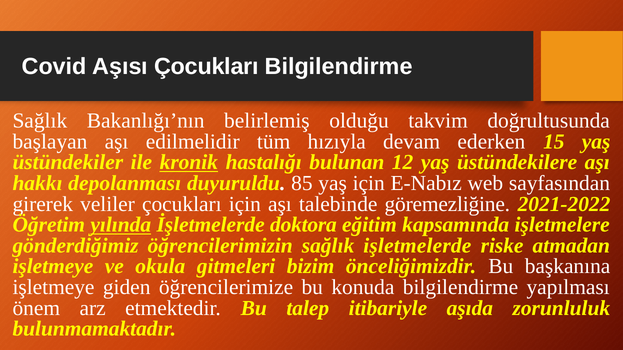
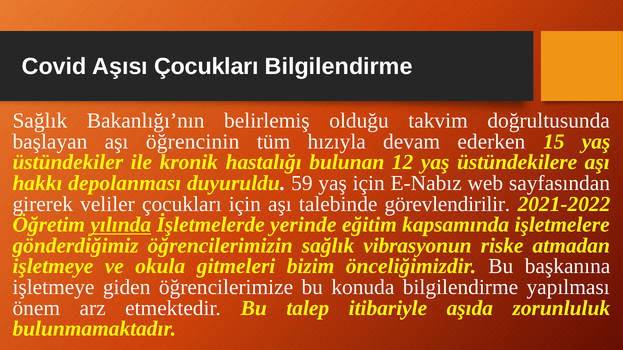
edilmelidir: edilmelidir -> öğrencinin (193, 142)
kronik underline: present -> none (189, 163)
85: 85 -> 59 (302, 183)
göremezliğine: göremezliğine -> görevlendirilir (447, 204)
doktora: doktora -> yerinde (303, 225)
işletmelerde: işletmelerde -> vibrasyonun (417, 246)
